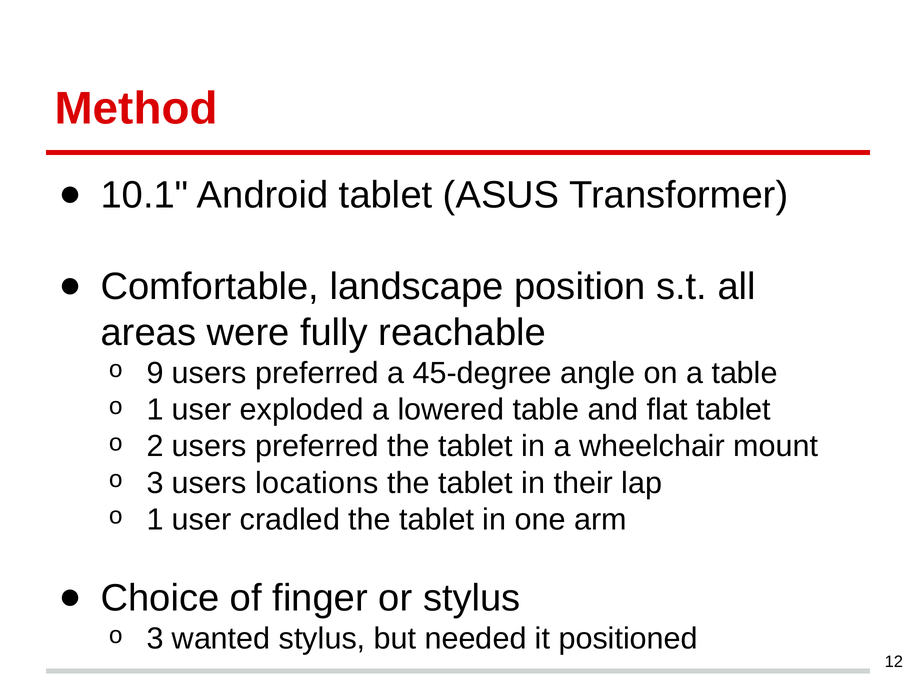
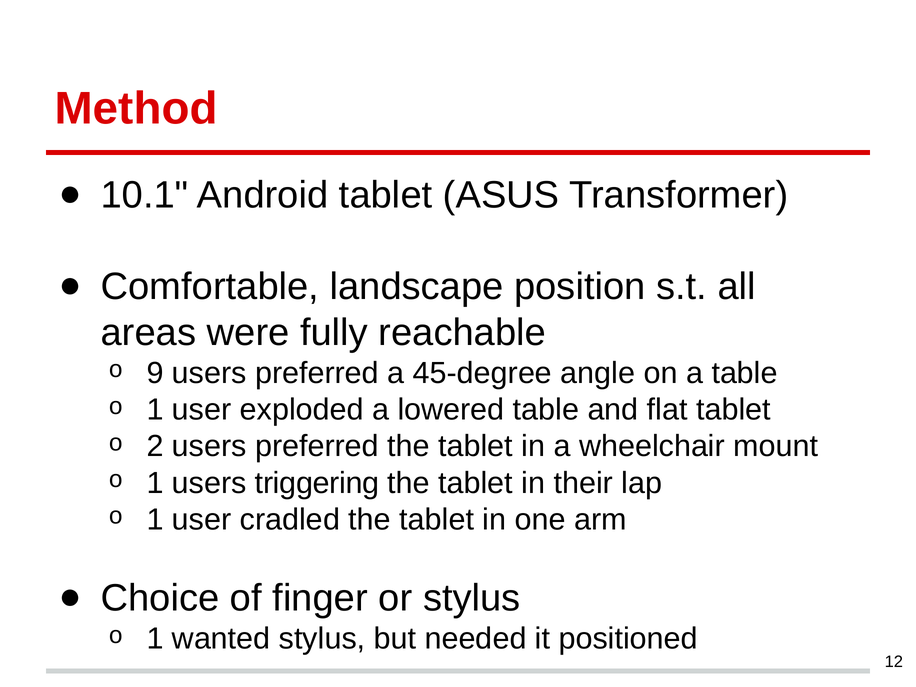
3: 3 -> 1 (155, 483)
locations: locations -> triggering (317, 483)
3: 3 -> 1 (155, 639)
